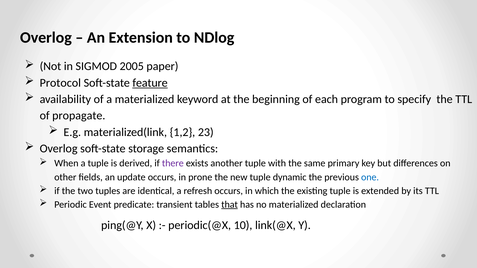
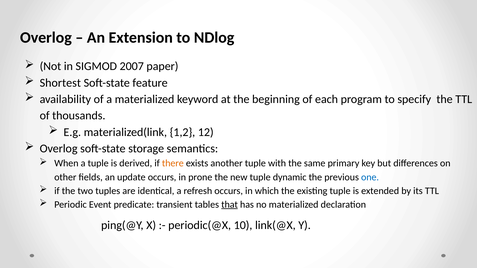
2005: 2005 -> 2007 (132, 66)
Protocol: Protocol -> Shortest (60, 83)
feature underline: present -> none (150, 83)
propagate: propagate -> thousands (79, 116)
23: 23 -> 12 (206, 132)
there colour: purple -> orange (173, 164)
